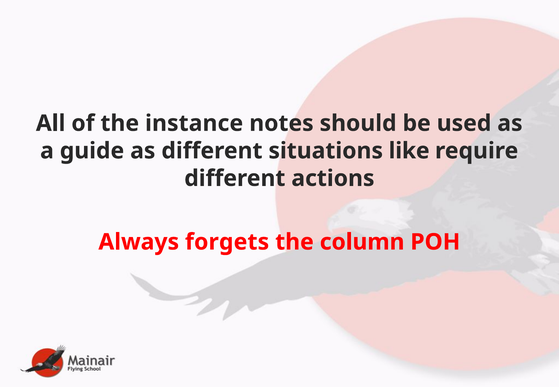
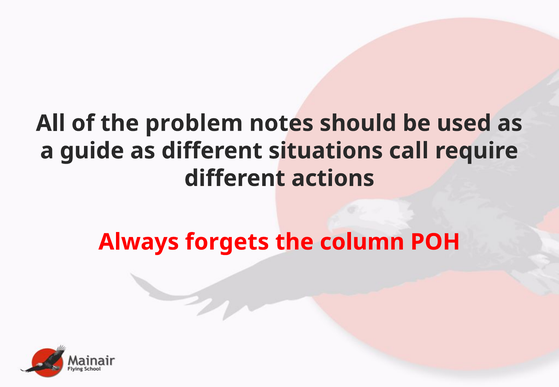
instance: instance -> problem (194, 123)
like: like -> call (409, 151)
